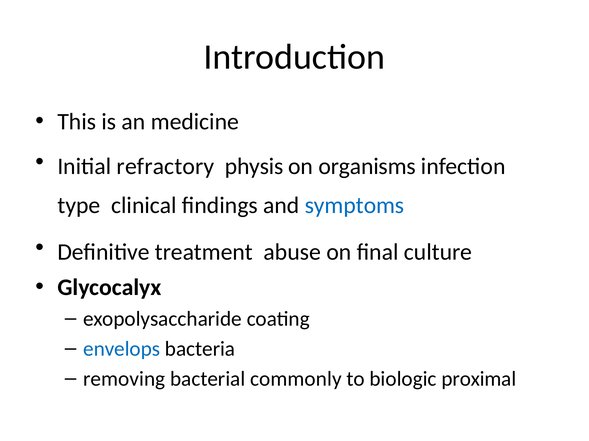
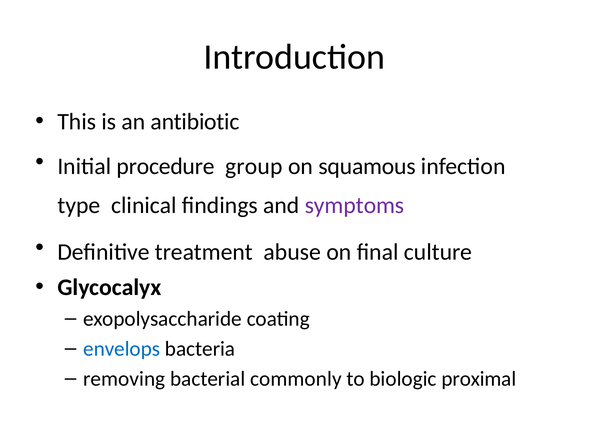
medicine: medicine -> antibiotic (195, 122)
refractory: refractory -> procedure (166, 167)
physis: physis -> group (254, 167)
organisms: organisms -> squamous (367, 167)
symptoms colour: blue -> purple (355, 206)
